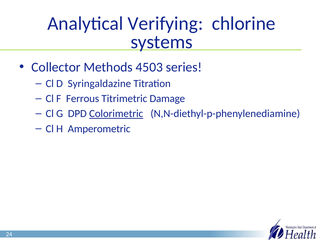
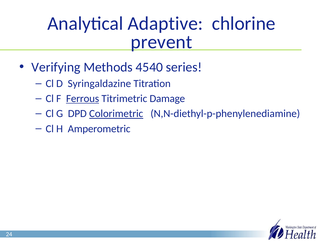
Verifying: Verifying -> Adaptive (165, 24)
systems: systems -> prevent (161, 42)
Collector: Collector -> Verifying (56, 67)
4503: 4503 -> 4540 (149, 67)
Ferrous underline: none -> present (83, 99)
